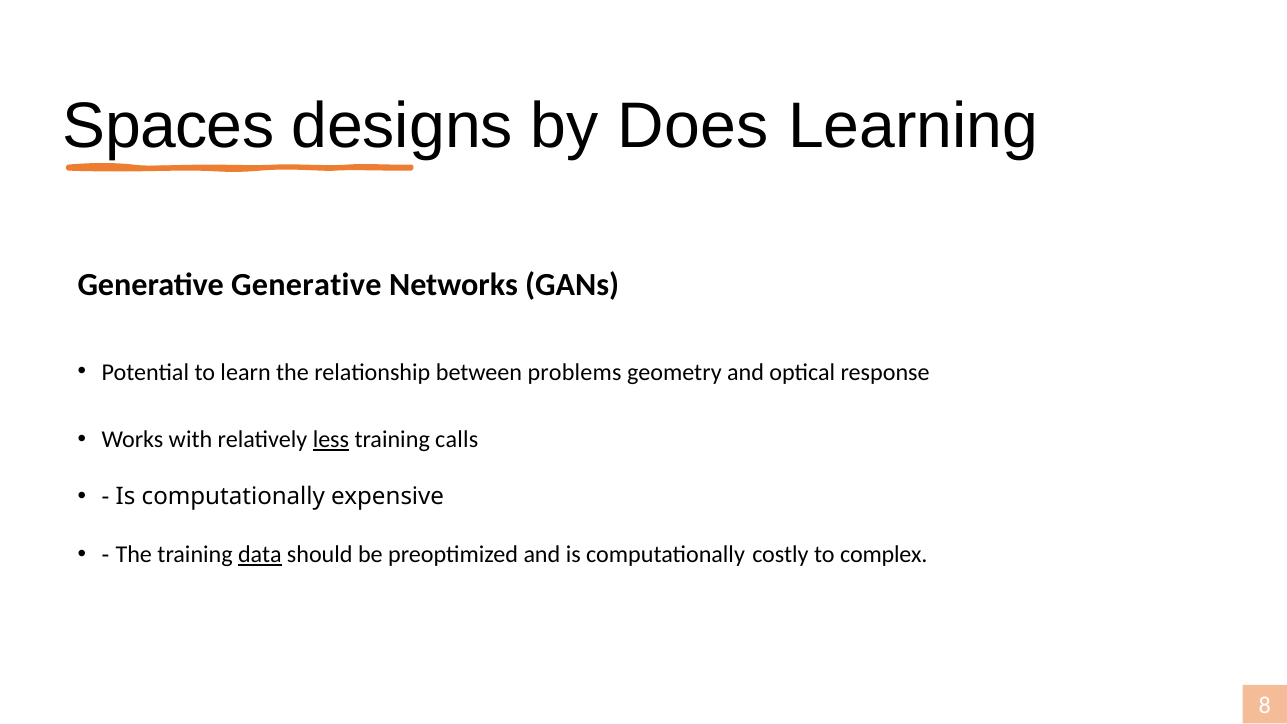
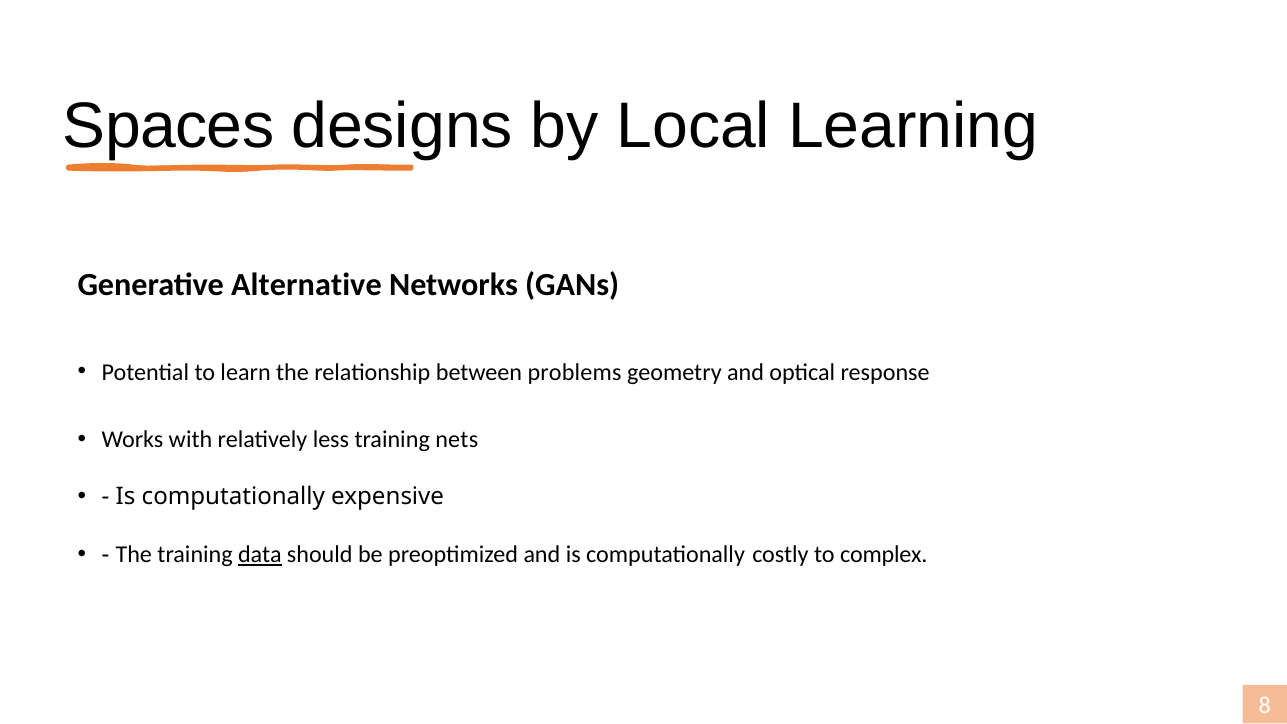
Does: Does -> Local (693, 127)
Generative Generative: Generative -> Alternative (306, 284)
less underline: present -> none (331, 440)
calls: calls -> nets (457, 440)
